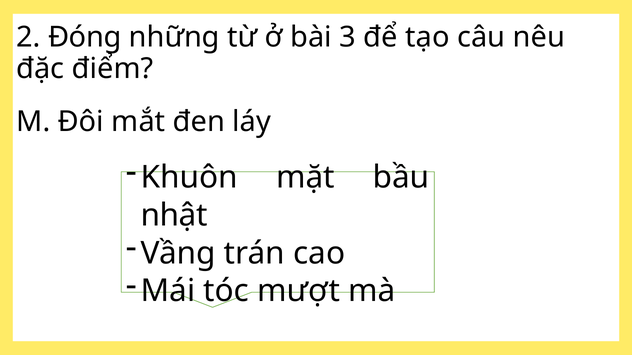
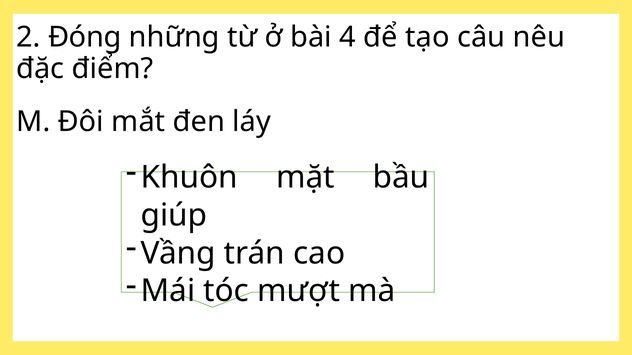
3: 3 -> 4 (348, 37)
nhật: nhật -> giúp (174, 216)
